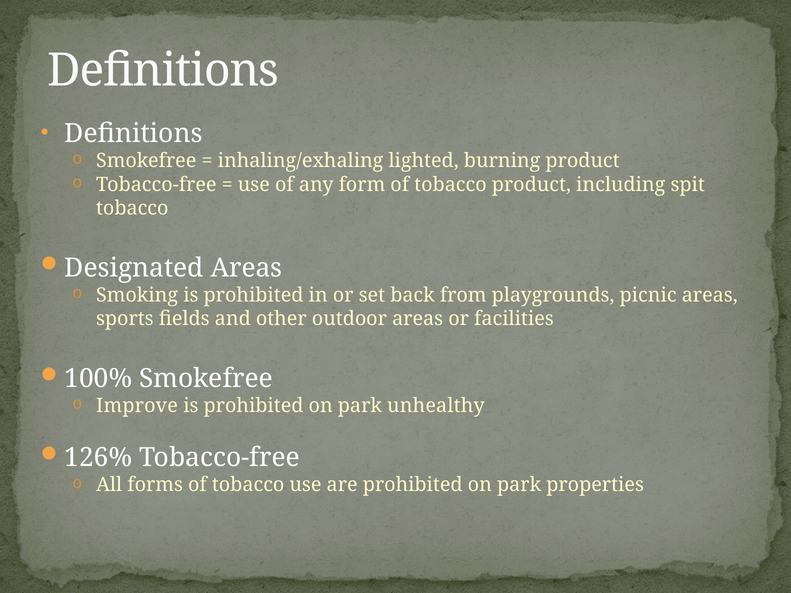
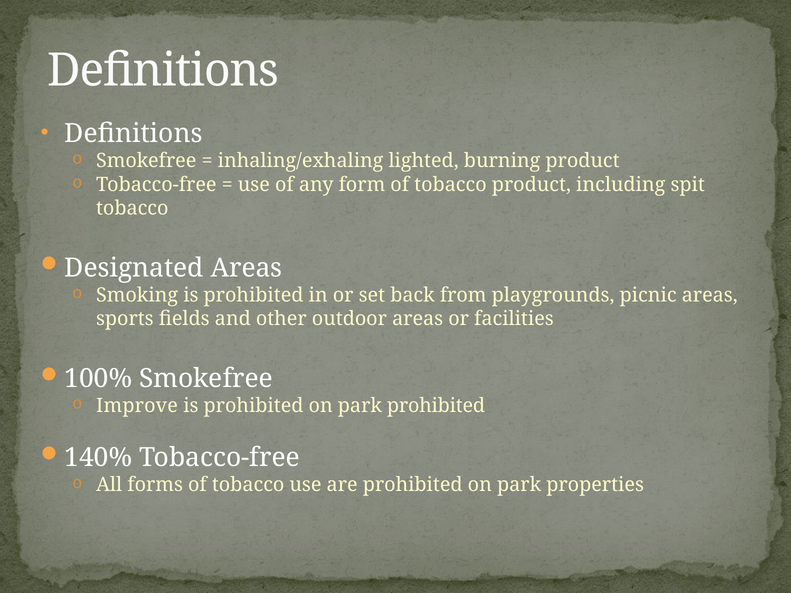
park unhealthy: unhealthy -> prohibited (436, 406)
126%: 126% -> 140% (98, 458)
